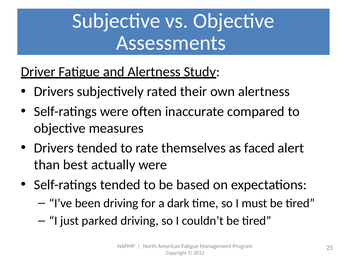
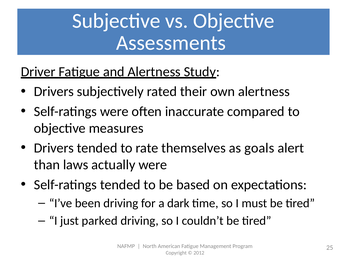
faced: faced -> goals (259, 148)
best: best -> laws (76, 165)
